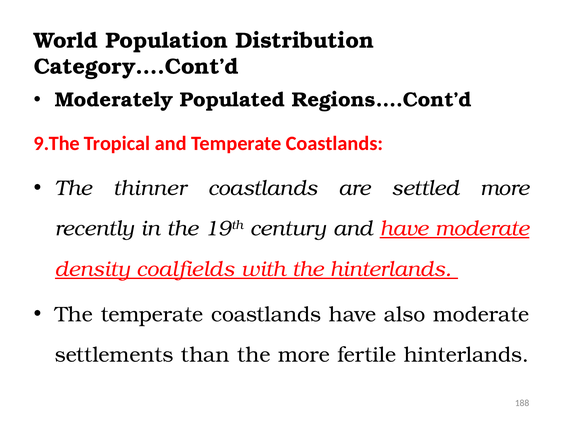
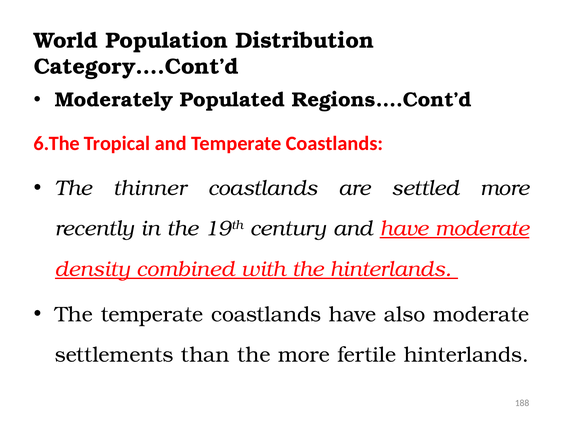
9.The: 9.The -> 6.The (57, 143)
coalfields: coalfields -> combined (186, 269)
